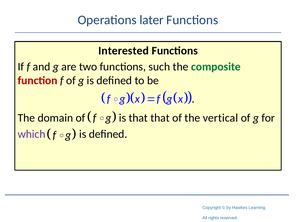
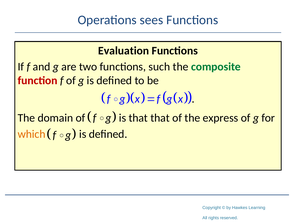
later: later -> sees (151, 20)
Interested: Interested -> Evaluation (124, 51)
vertical: vertical -> express (220, 118)
which colour: purple -> orange (32, 134)
